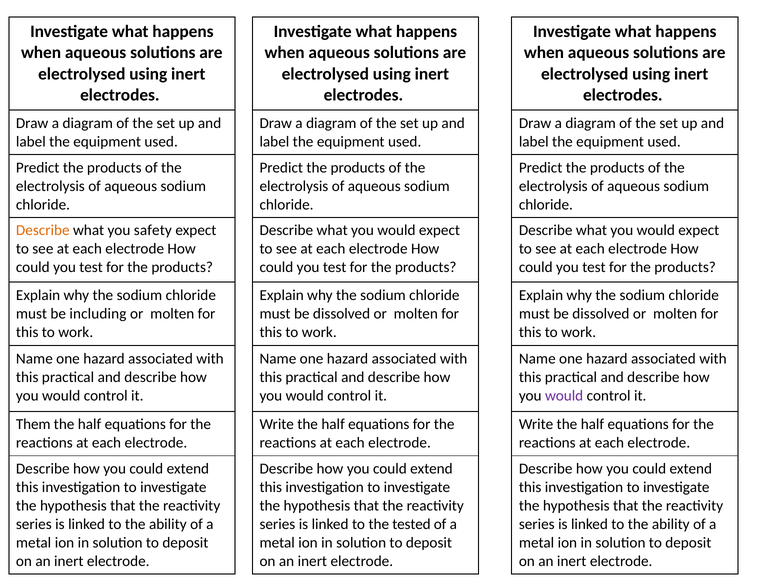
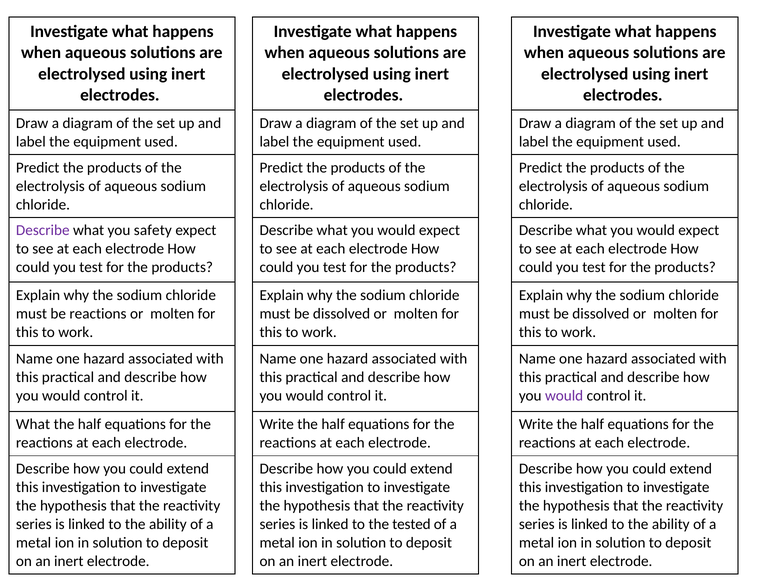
Describe colour: orange -> purple (43, 230)
be including: including -> reactions (98, 313)
Them: Them -> What (33, 424)
